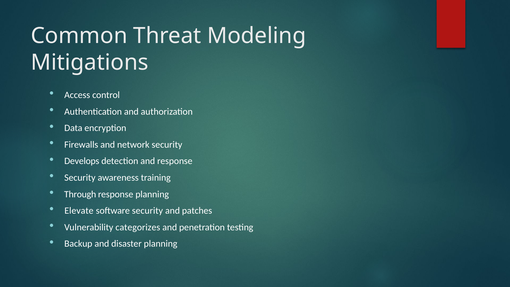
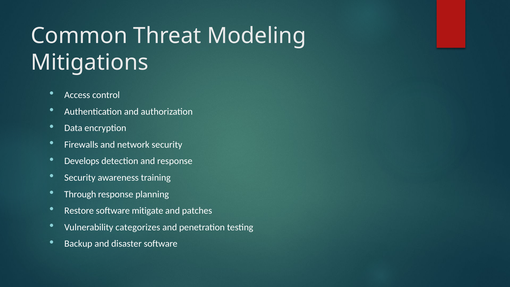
Elevate: Elevate -> Restore (79, 211)
software security: security -> mitigate (148, 211)
disaster planning: planning -> software (161, 244)
